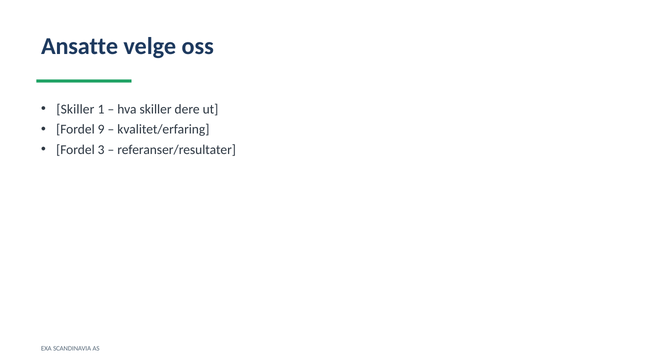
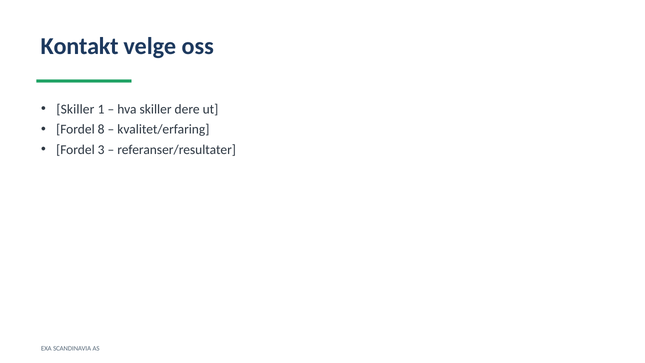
Ansatte: Ansatte -> Kontakt (80, 46)
9: 9 -> 8 (101, 129)
